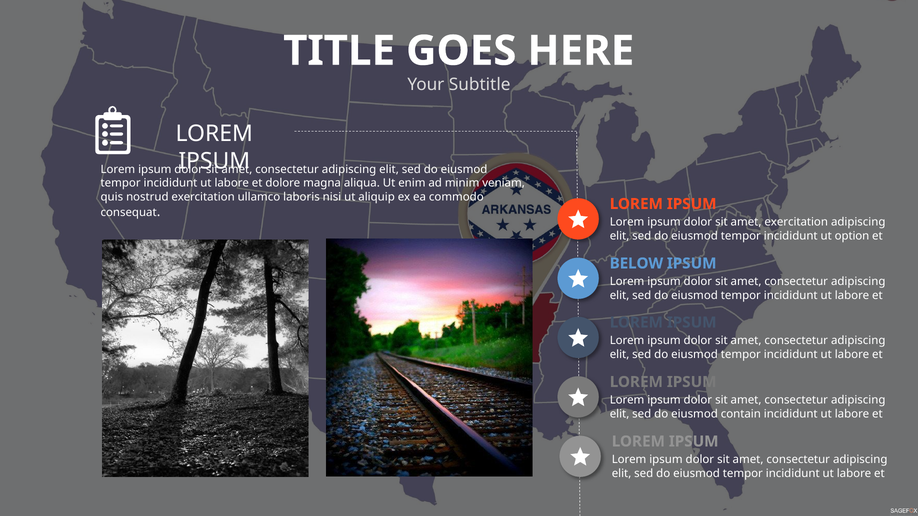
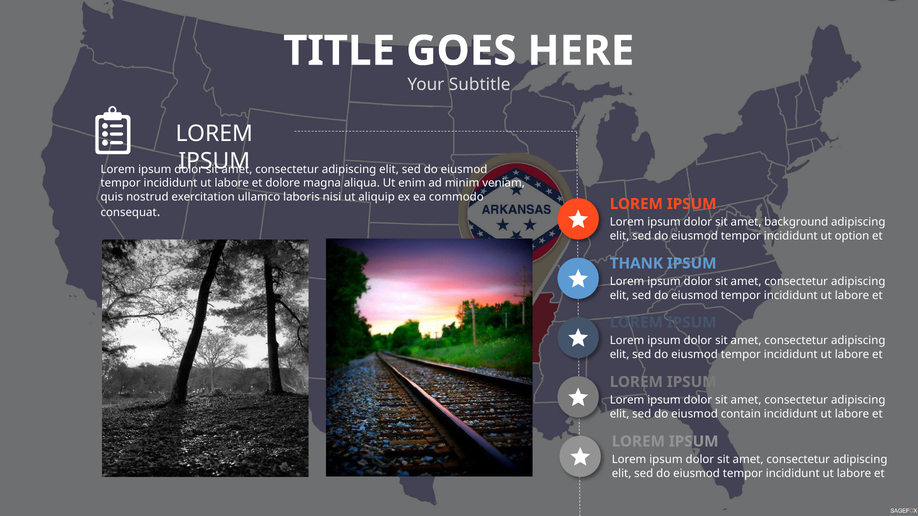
amet exercitation: exercitation -> background (796, 222)
BELOW: BELOW -> THANK (636, 264)
